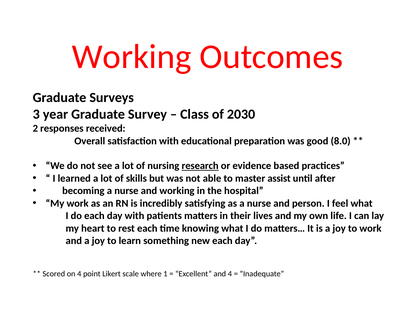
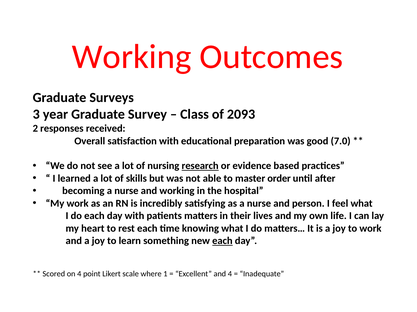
2030: 2030 -> 2093 (241, 114)
8.0: 8.0 -> 7.0 (341, 141)
assist: assist -> order (279, 179)
each underline: none -> present (222, 241)
